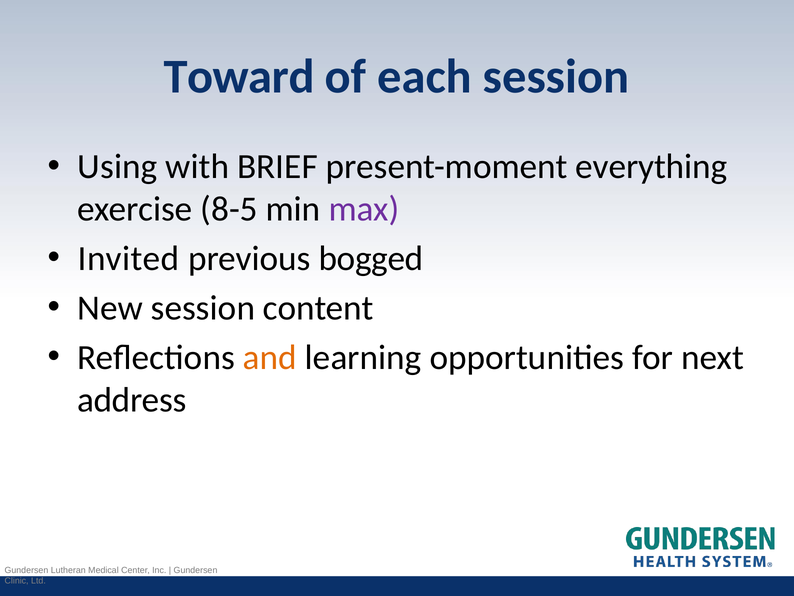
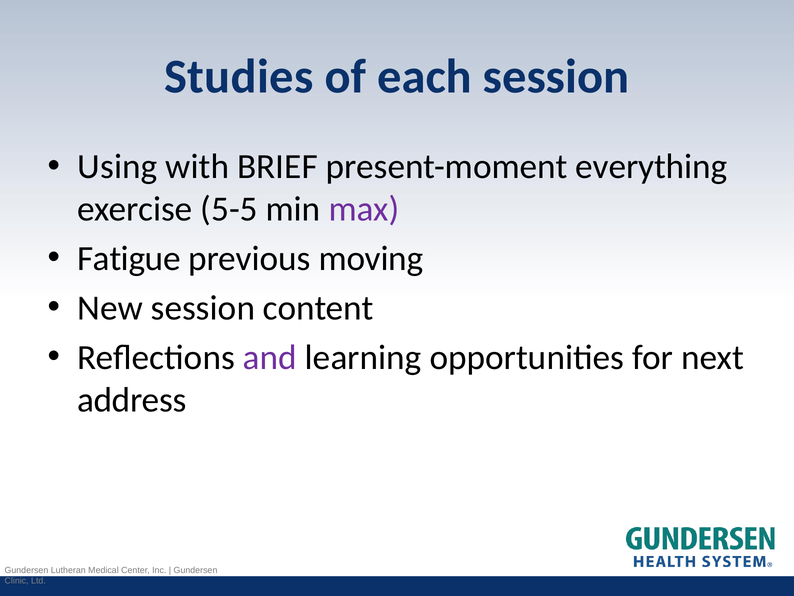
Toward: Toward -> Studies (239, 77)
8-5: 8-5 -> 5-5 (229, 209)
Invited: Invited -> Fatigue (129, 258)
bogged: bogged -> moving (371, 258)
and colour: orange -> purple (270, 357)
